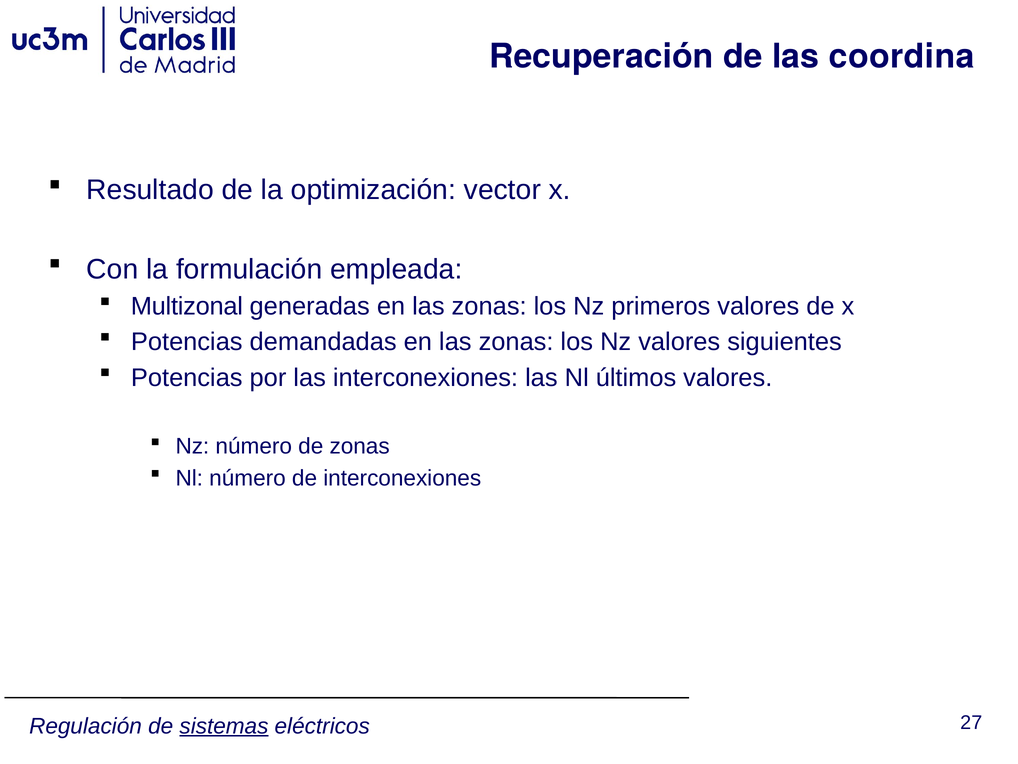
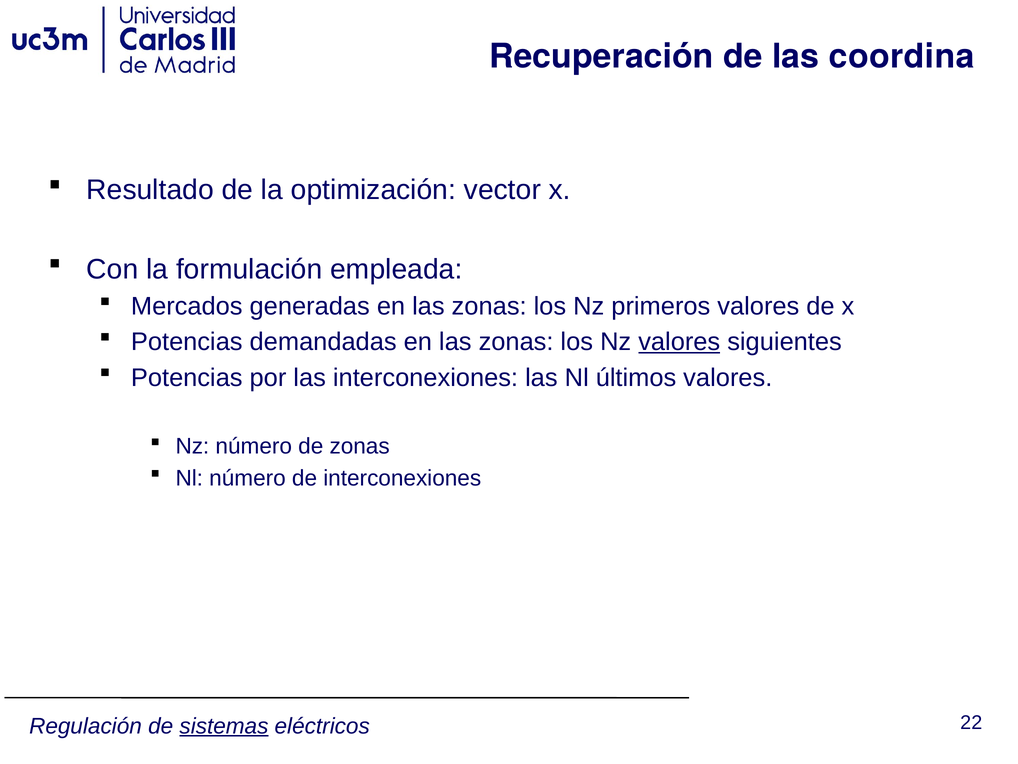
Multizonal: Multizonal -> Mercados (187, 306)
valores underline: none -> present (679, 342)
27: 27 -> 22 (971, 722)
